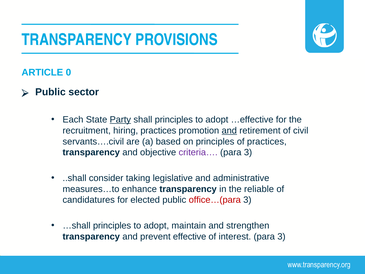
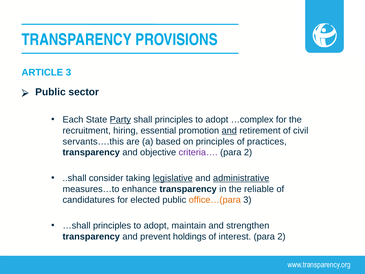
ARTICLE 0: 0 -> 3 (68, 72)
…effective: …effective -> …complex (252, 119)
hiring practices: practices -> essential (158, 130)
servants….civil: servants….civil -> servants….this (93, 141)
3: 3 -> 2 (248, 152)
legislative underline: none -> present (173, 178)
administrative underline: none -> present (241, 178)
office…(para colour: red -> orange (215, 200)
effective: effective -> holdings (190, 236)
interest para 3: 3 -> 2 (281, 236)
